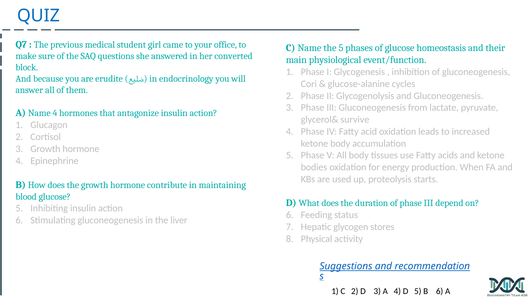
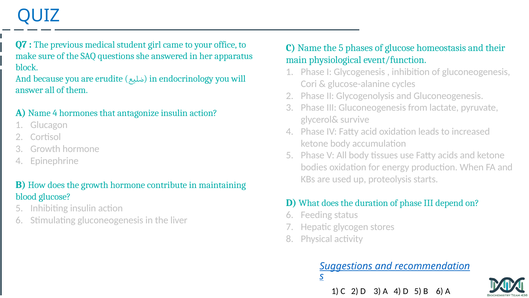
converted: converted -> apparatus (234, 56)
